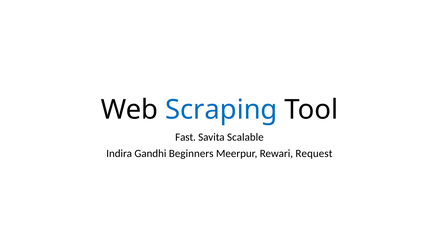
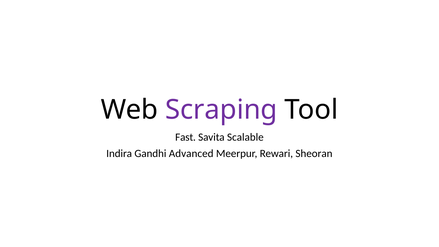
Scraping colour: blue -> purple (221, 110)
Beginners: Beginners -> Advanced (191, 154)
Request: Request -> Sheoran (314, 154)
